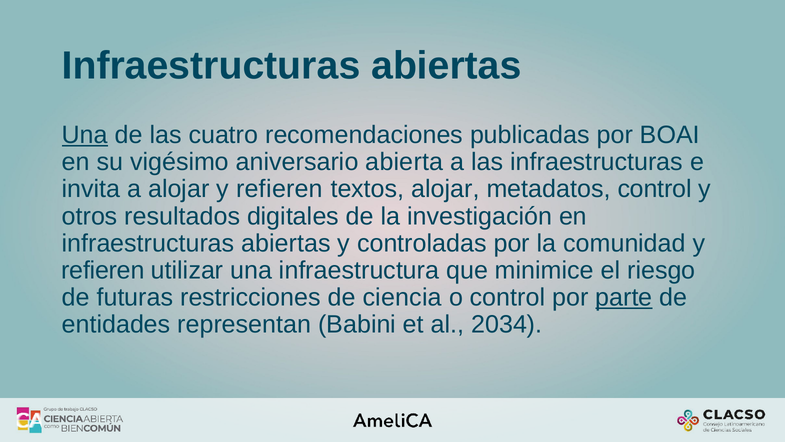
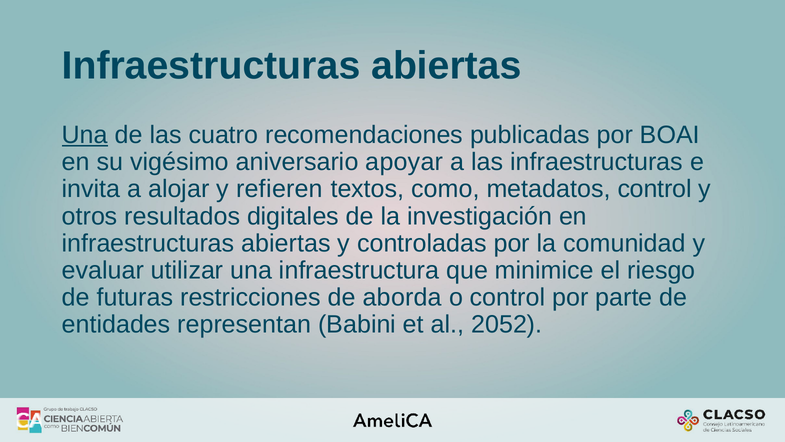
abierta: abierta -> apoyar (404, 162)
textos alojar: alojar -> como (445, 189)
refieren: refieren -> evaluar (103, 270)
ciencia: ciencia -> aborda (402, 297)
parte underline: present -> none (624, 297)
2034: 2034 -> 2052 (507, 324)
